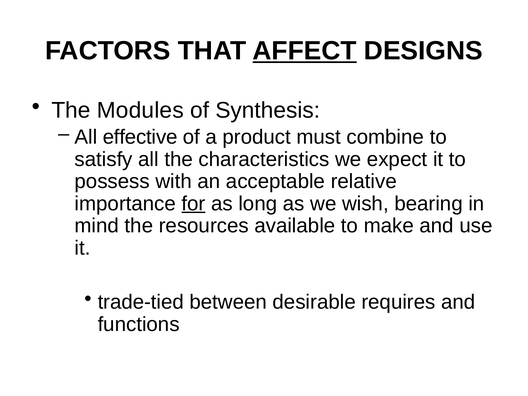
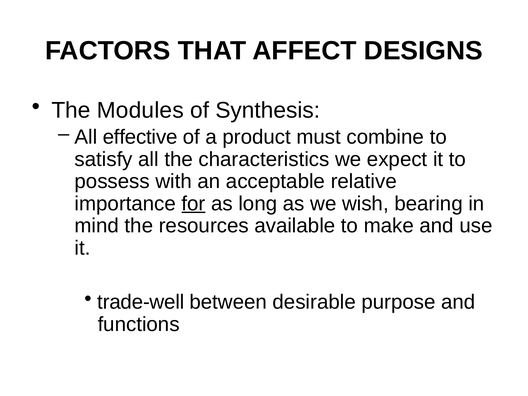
AFFECT underline: present -> none (305, 51)
trade-tied: trade-tied -> trade-well (141, 302)
requires: requires -> purpose (398, 302)
